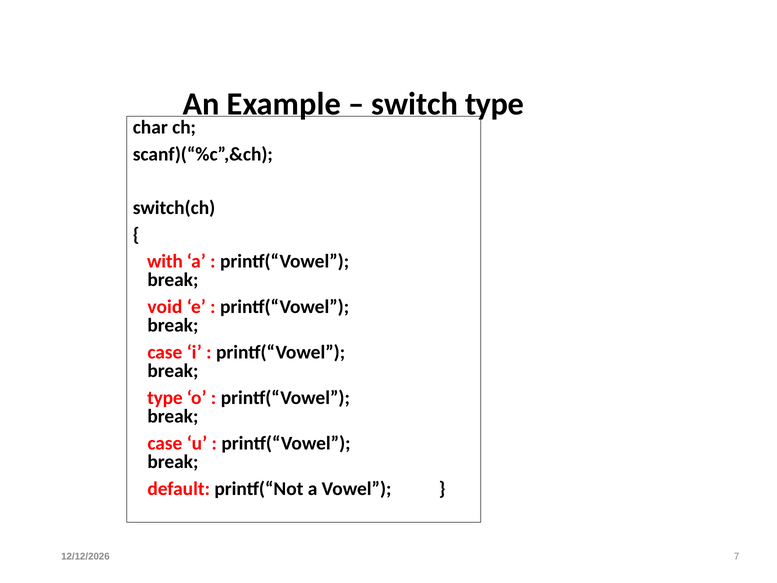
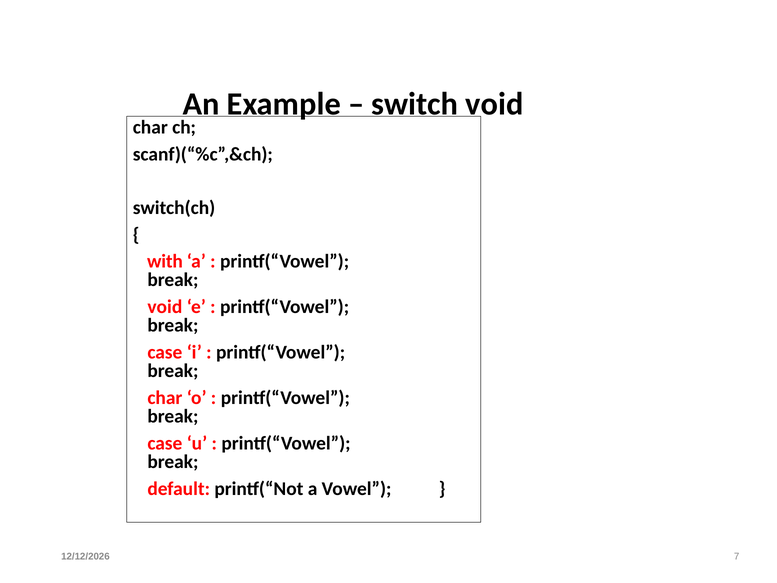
switch type: type -> void (494, 104)
type: type -> char (165, 398)
